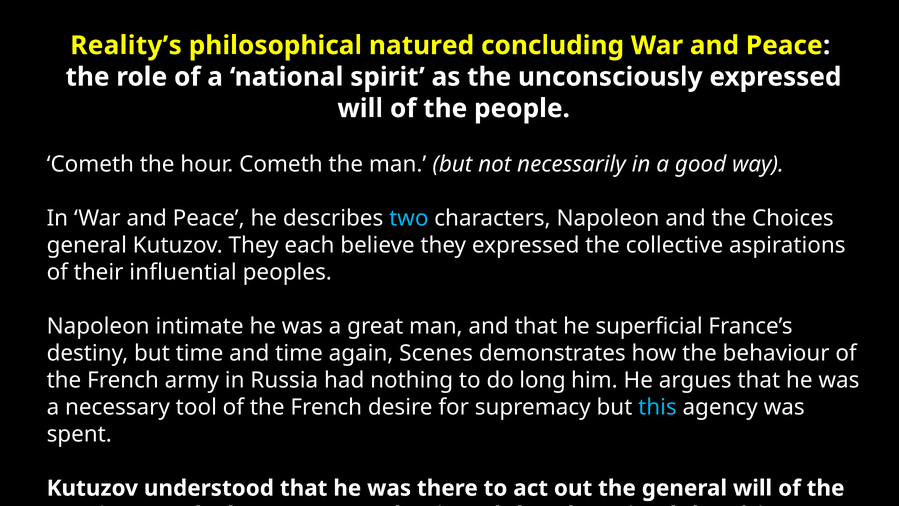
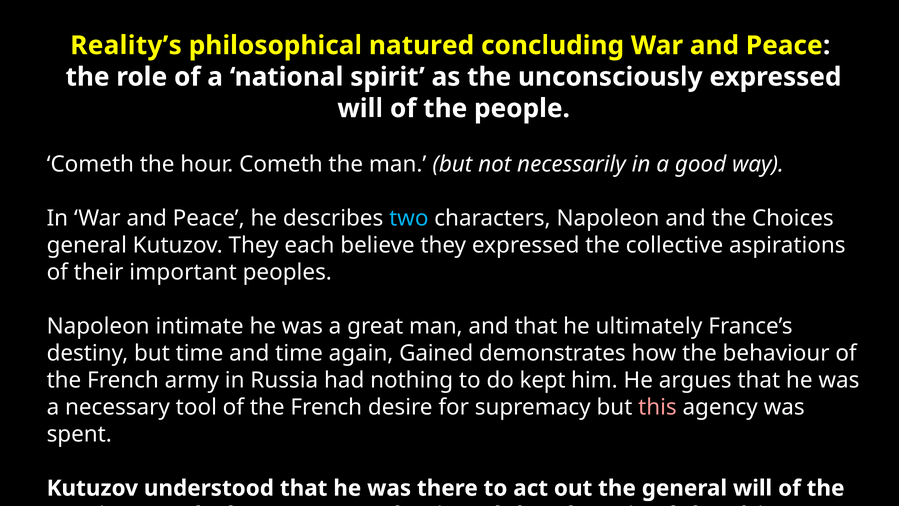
influential: influential -> important (183, 272)
superficial: superficial -> ultimately (649, 326)
again Scenes: Scenes -> Gained (436, 353)
long: long -> kept (543, 380)
this colour: light blue -> pink (657, 407)
